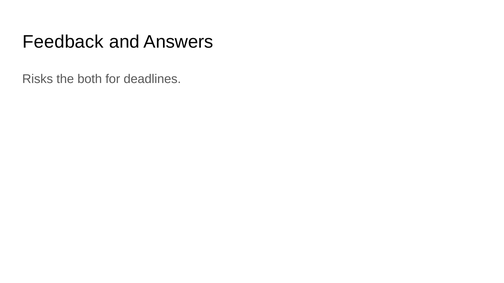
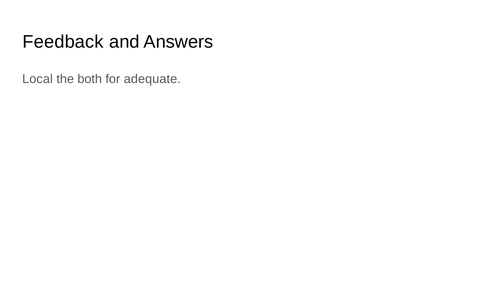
Risks: Risks -> Local (38, 79)
deadlines: deadlines -> adequate (152, 79)
